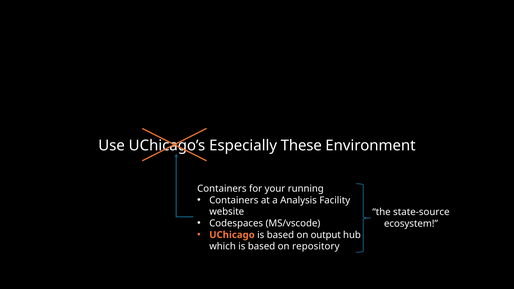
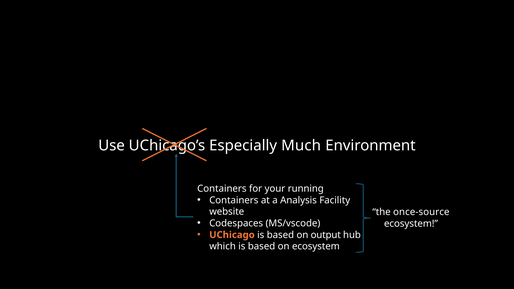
These: These -> Much (301, 145)
state-source: state-source -> once-source (421, 212)
on repository: repository -> ecosystem (316, 247)
